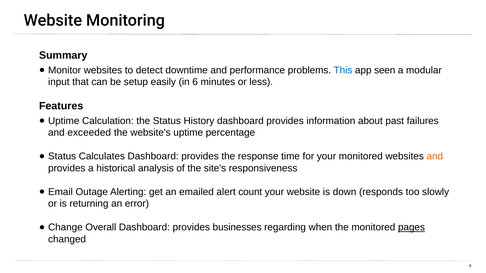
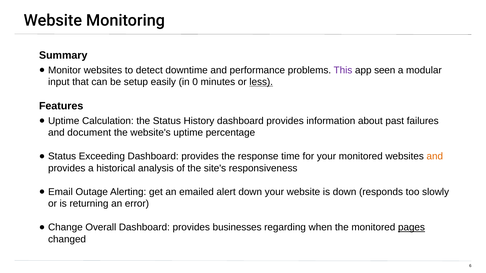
This colour: blue -> purple (343, 70)
in 6: 6 -> 0 (195, 82)
less underline: none -> present (261, 82)
exceeded: exceeded -> document (89, 133)
Calculates: Calculates -> Exceeding (102, 157)
alert count: count -> down (250, 192)
